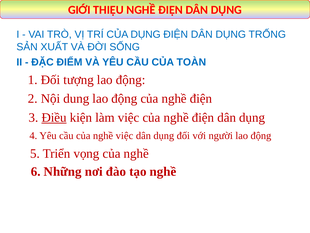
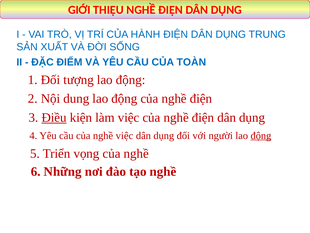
CỦA DỤNG: DỤNG -> HÀNH (145, 34)
TRỐNG: TRỐNG -> TRUNG (267, 34)
động underline: none -> present (261, 135)
